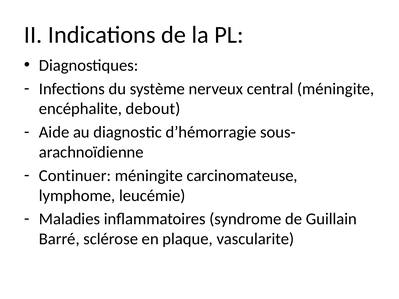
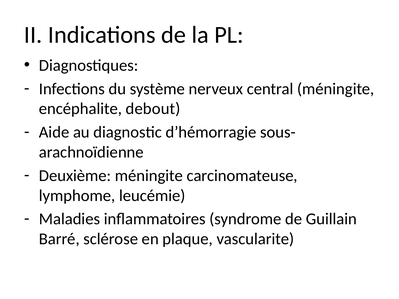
Continuer: Continuer -> Deuxième (75, 176)
